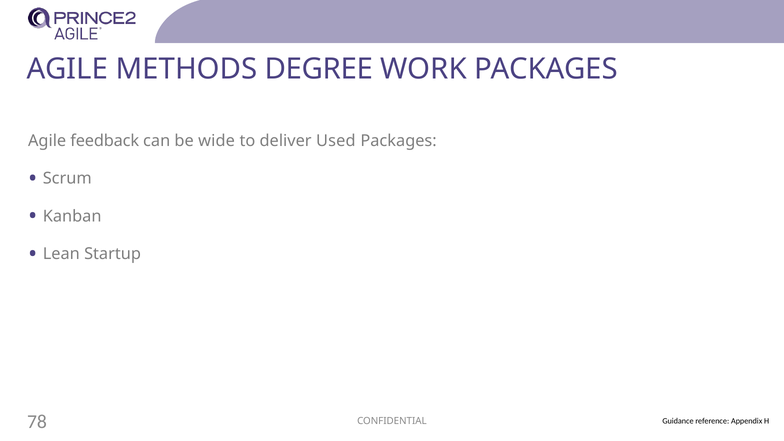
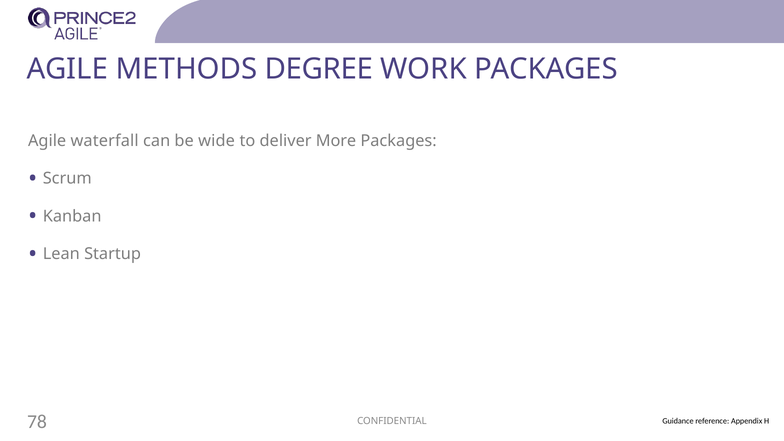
feedback: feedback -> waterfall (105, 141)
Used: Used -> More (336, 141)
